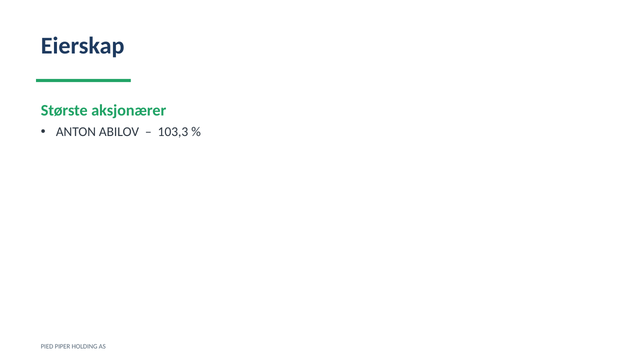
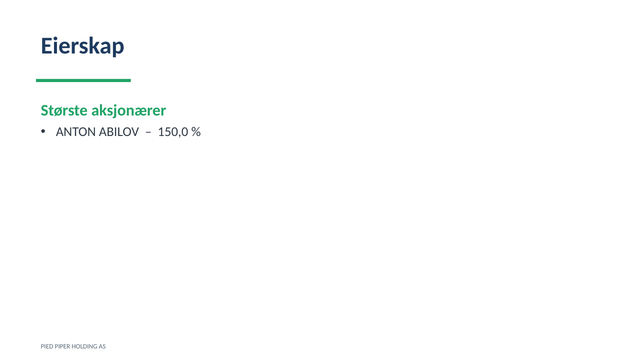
103,3: 103,3 -> 150,0 (173, 132)
